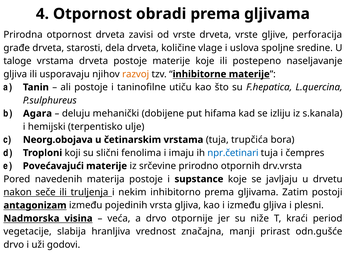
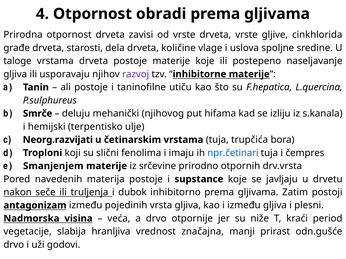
perforacija: perforacija -> cinkhlorida (317, 35)
razvoj colour: orange -> purple (136, 74)
Agara: Agara -> Smrče (38, 114)
dobijene: dobijene -> njihovog (163, 114)
Neorg.obojava: Neorg.obojava -> Neorg.razvijati (58, 140)
Povećavajući: Povećavajući -> Smanjenjem (53, 166)
nekim: nekim -> dubok (132, 193)
